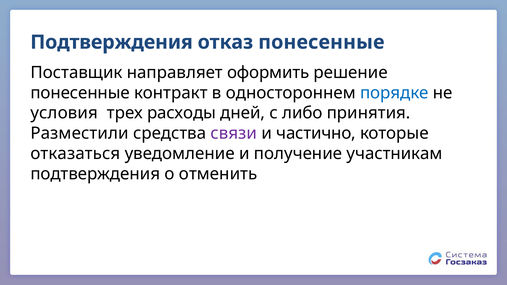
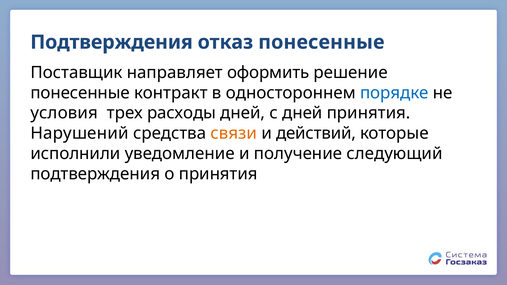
с либо: либо -> дней (302, 113)
Разместили: Разместили -> Нарушений (80, 133)
связи colour: purple -> orange (234, 133)
частично: частично -> действий (316, 133)
отказаться: отказаться -> исполнили (75, 154)
участникам: участникам -> следующий (395, 154)
о отменить: отменить -> принятия (218, 174)
